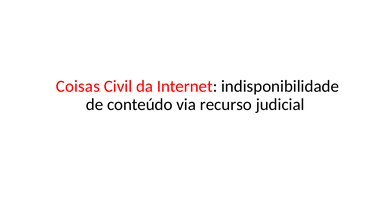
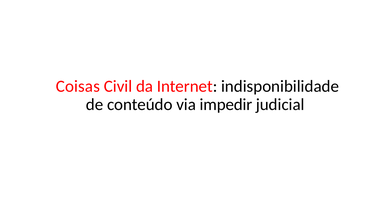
recurso: recurso -> impedir (226, 105)
